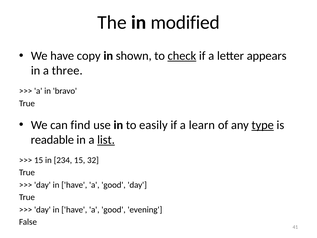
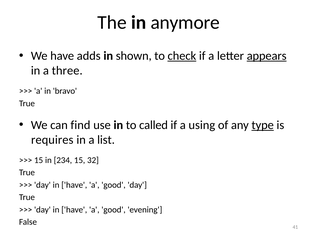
modified: modified -> anymore (185, 22)
copy: copy -> adds (89, 56)
appears underline: none -> present (267, 56)
easily: easily -> called (154, 125)
learn: learn -> using (202, 125)
readable: readable -> requires (52, 140)
list underline: present -> none (106, 140)
